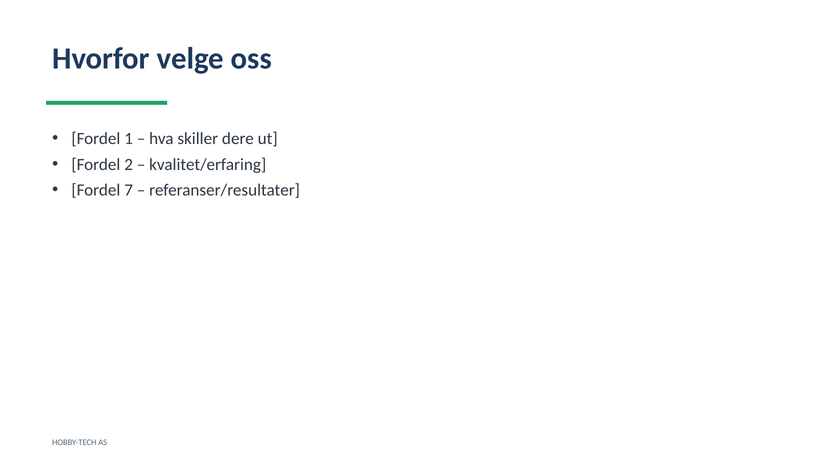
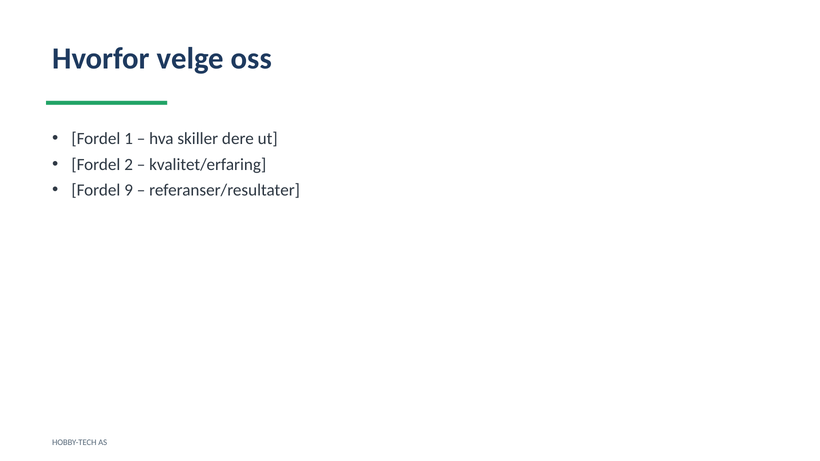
7: 7 -> 9 (129, 190)
